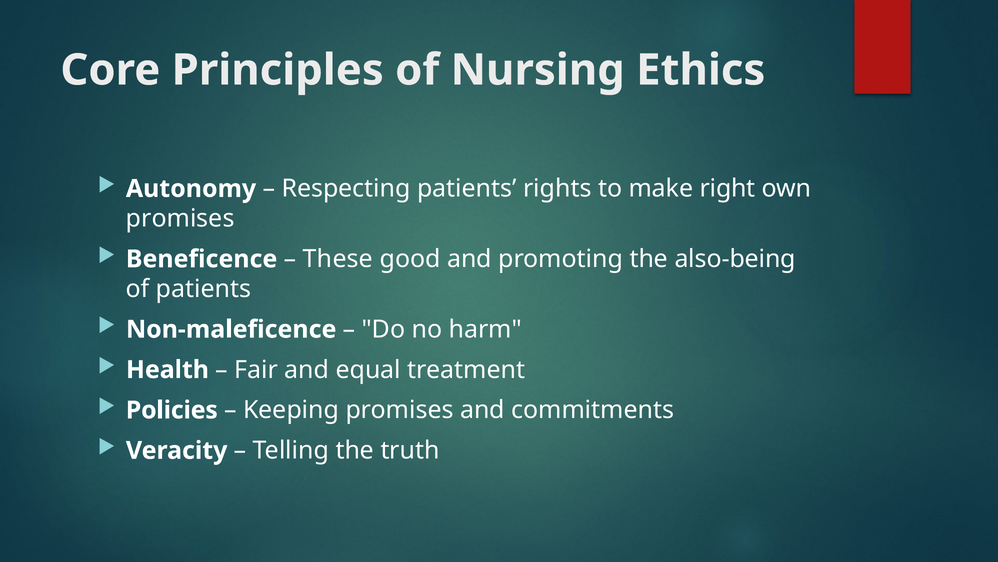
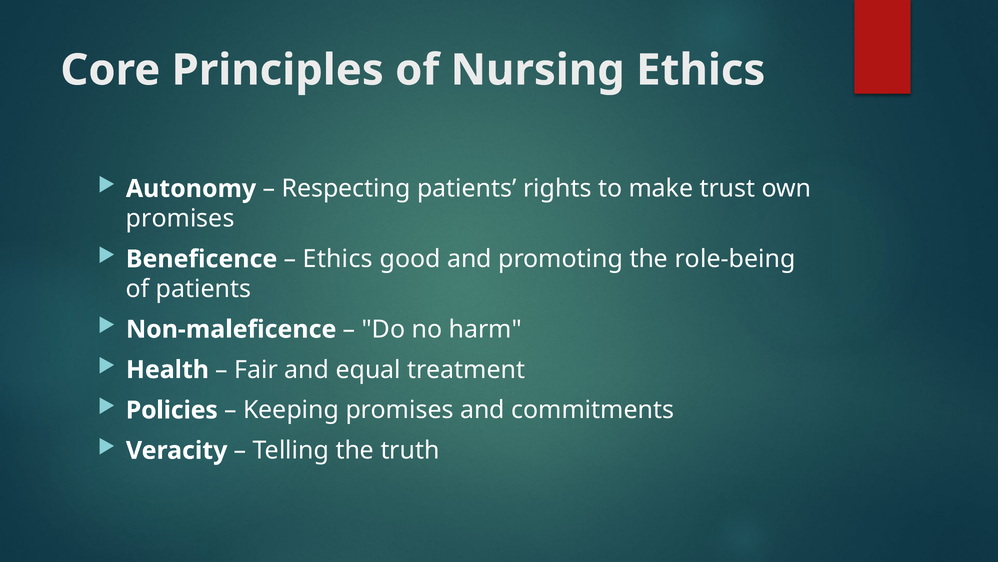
right: right -> trust (727, 189)
These: These -> Ethics (338, 259)
also-being: also-being -> role-being (735, 259)
